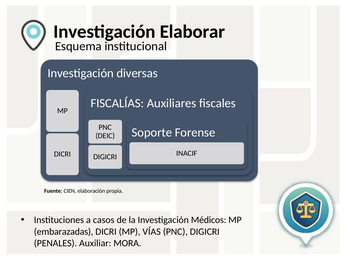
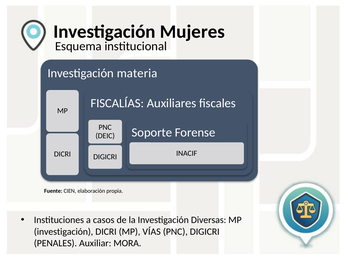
Elaborar: Elaborar -> Mujeres (192, 32)
diversas: diversas -> materia (137, 73)
Médicos: Médicos -> Diversas (209, 220)
embarazadas: embarazadas -> investigación (64, 232)
